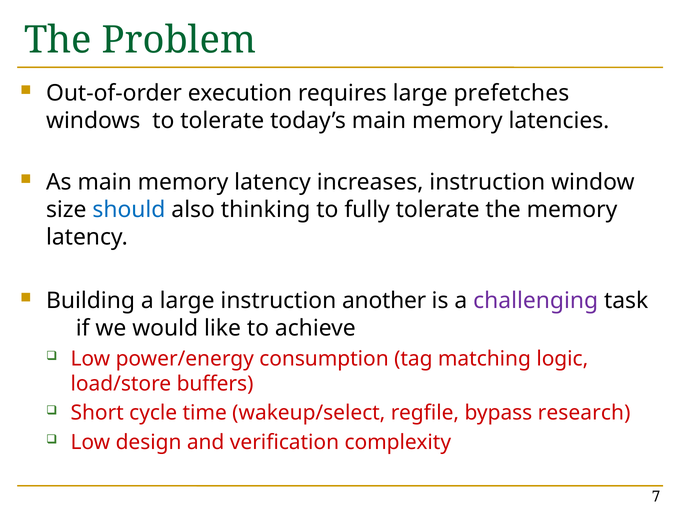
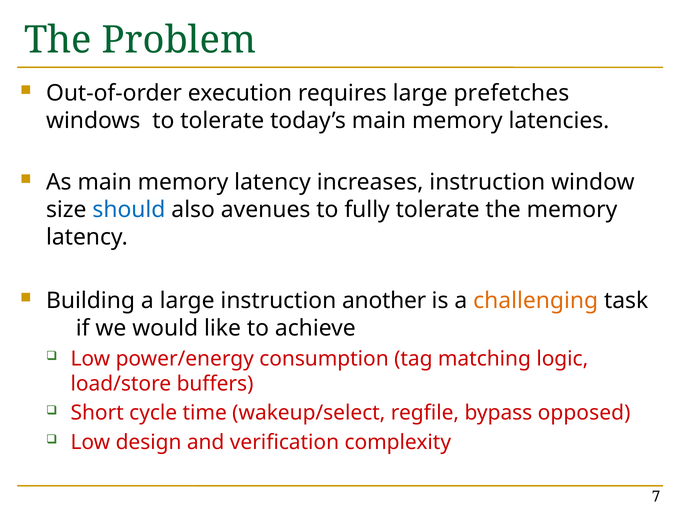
thinking: thinking -> avenues (266, 210)
challenging colour: purple -> orange (536, 301)
research: research -> opposed (584, 413)
